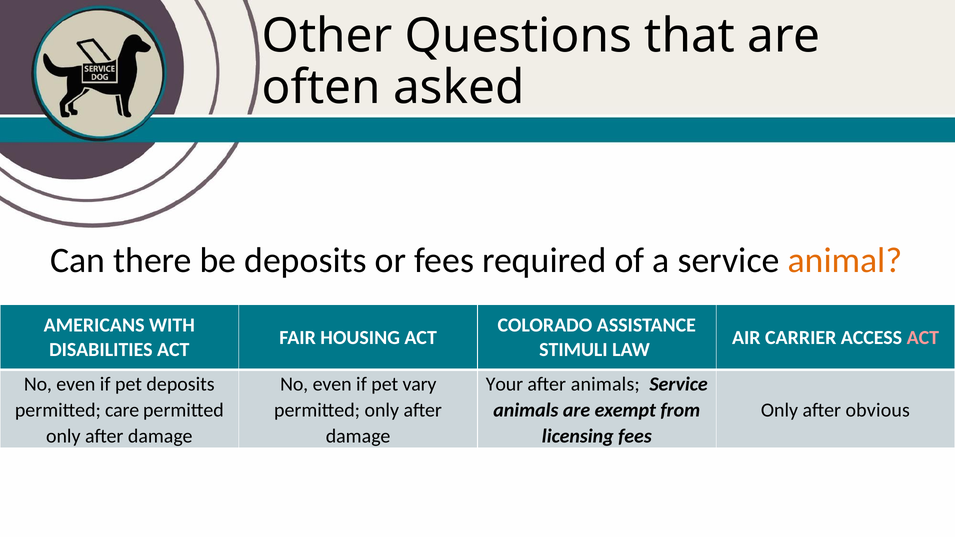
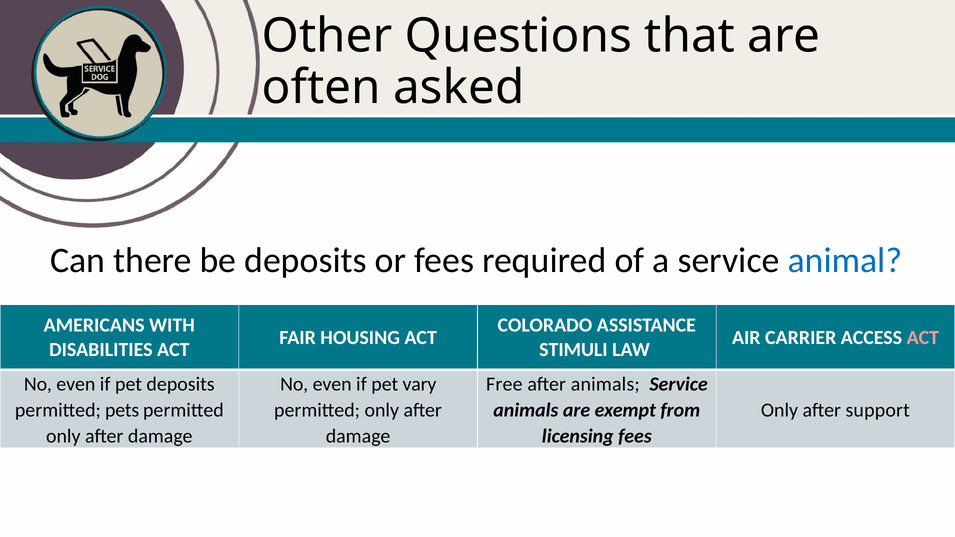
animal colour: orange -> blue (845, 260)
Your: Your -> Free (504, 384)
care: care -> pets (122, 410)
obvious: obvious -> support (878, 410)
